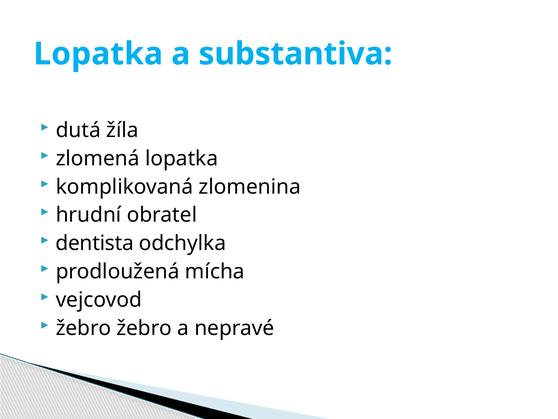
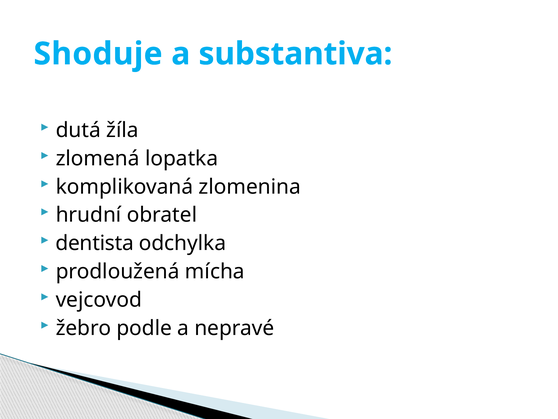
Lopatka: Lopatka -> Shoduje (98, 54)
žebro žebro: žebro -> podle (144, 328)
